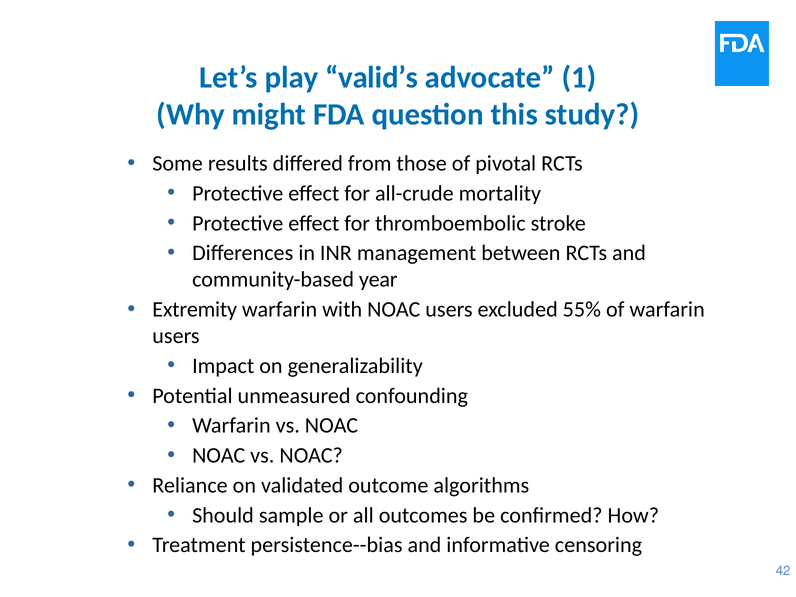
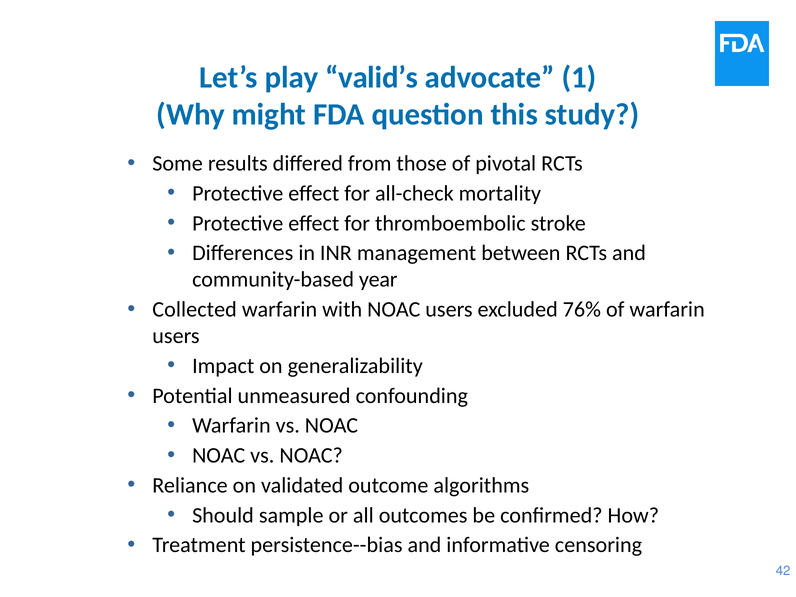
all-crude: all-crude -> all-check (414, 193)
Extremity: Extremity -> Collected (195, 310)
55%: 55% -> 76% (582, 310)
